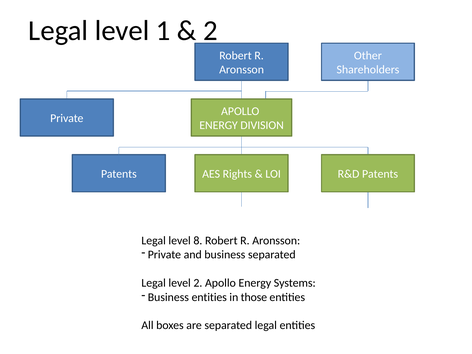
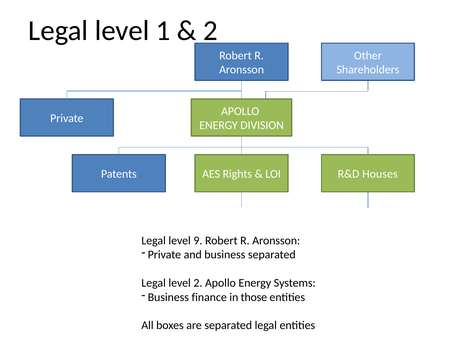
R&D Patents: Patents -> Houses (380, 174)
8: 8 -> 9 (198, 240)
Business entities: entities -> finance (209, 297)
